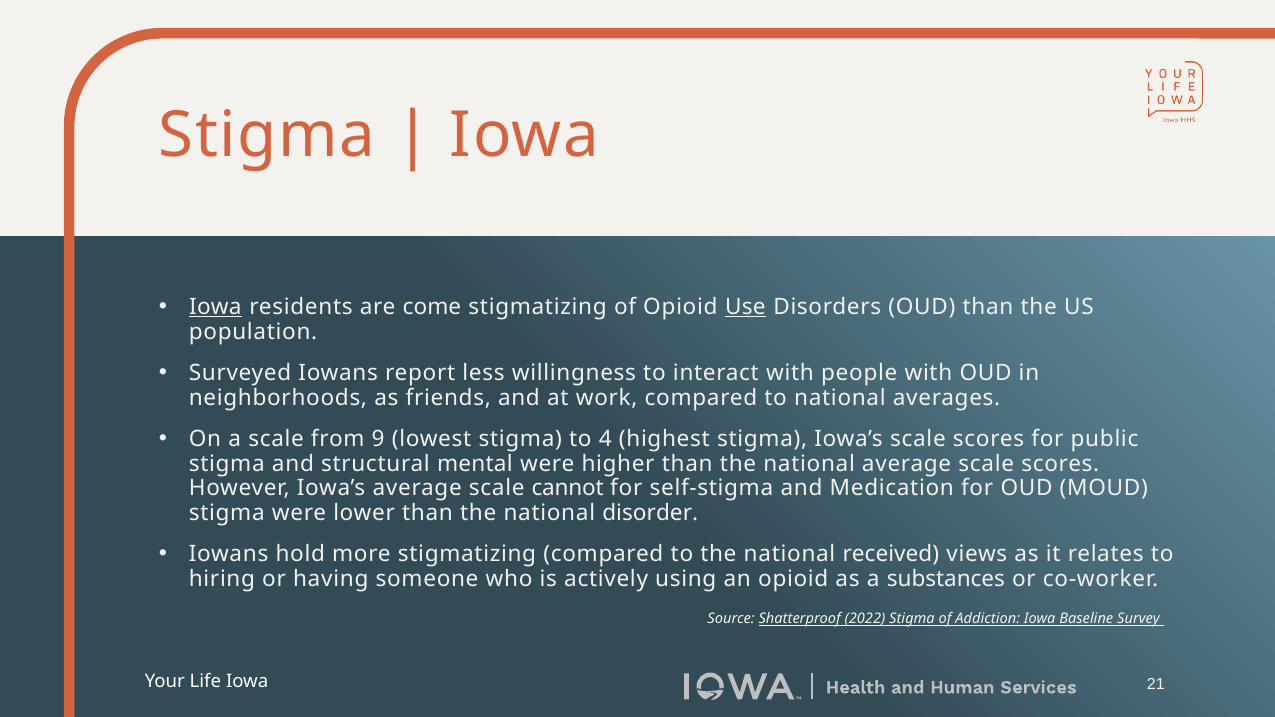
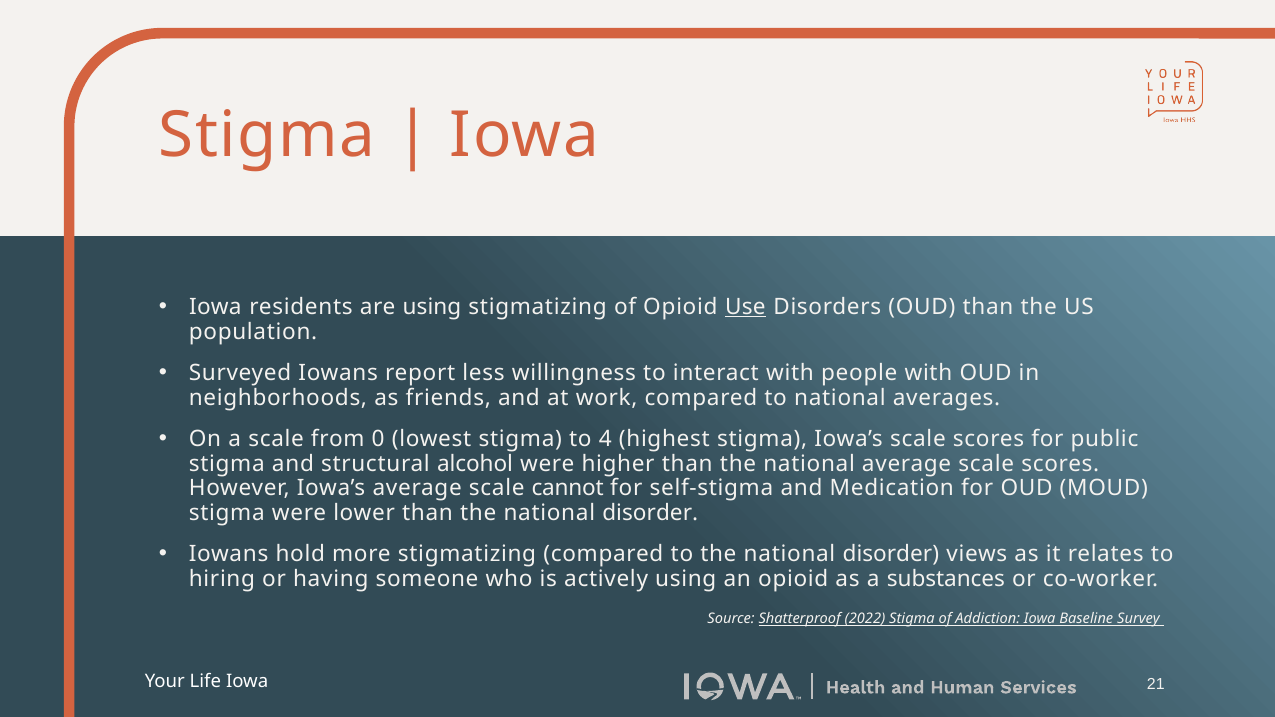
Iowa underline: present -> none (215, 307)
are come: come -> using (432, 307)
9: 9 -> 0 (378, 439)
mental: mental -> alcohol (475, 464)
to the national received: received -> disorder (891, 554)
